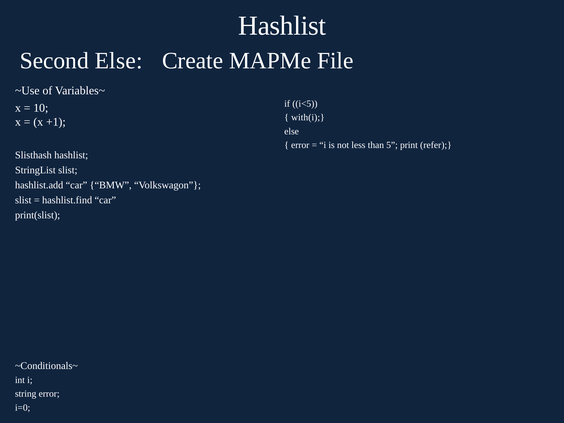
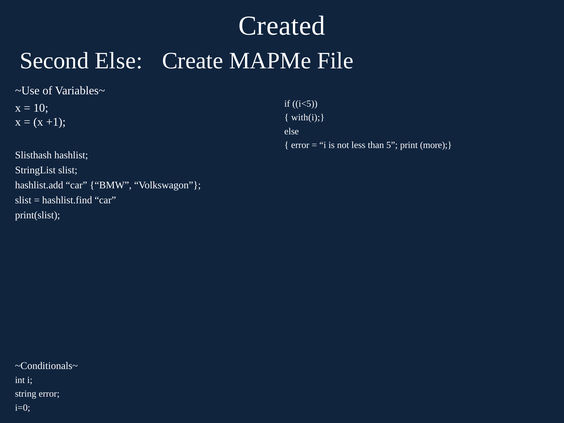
Hashlist: Hashlist -> Created (282, 26)
refer: refer -> more (436, 145)
